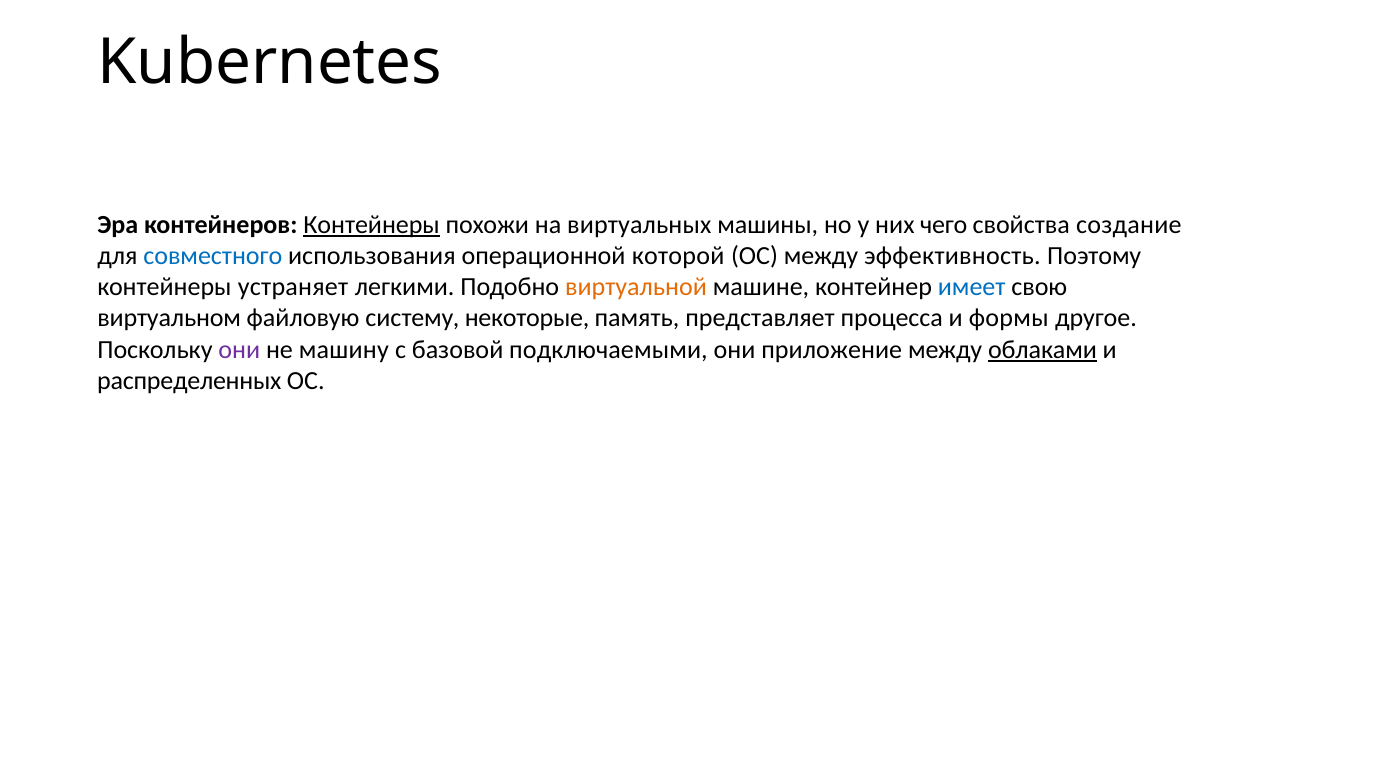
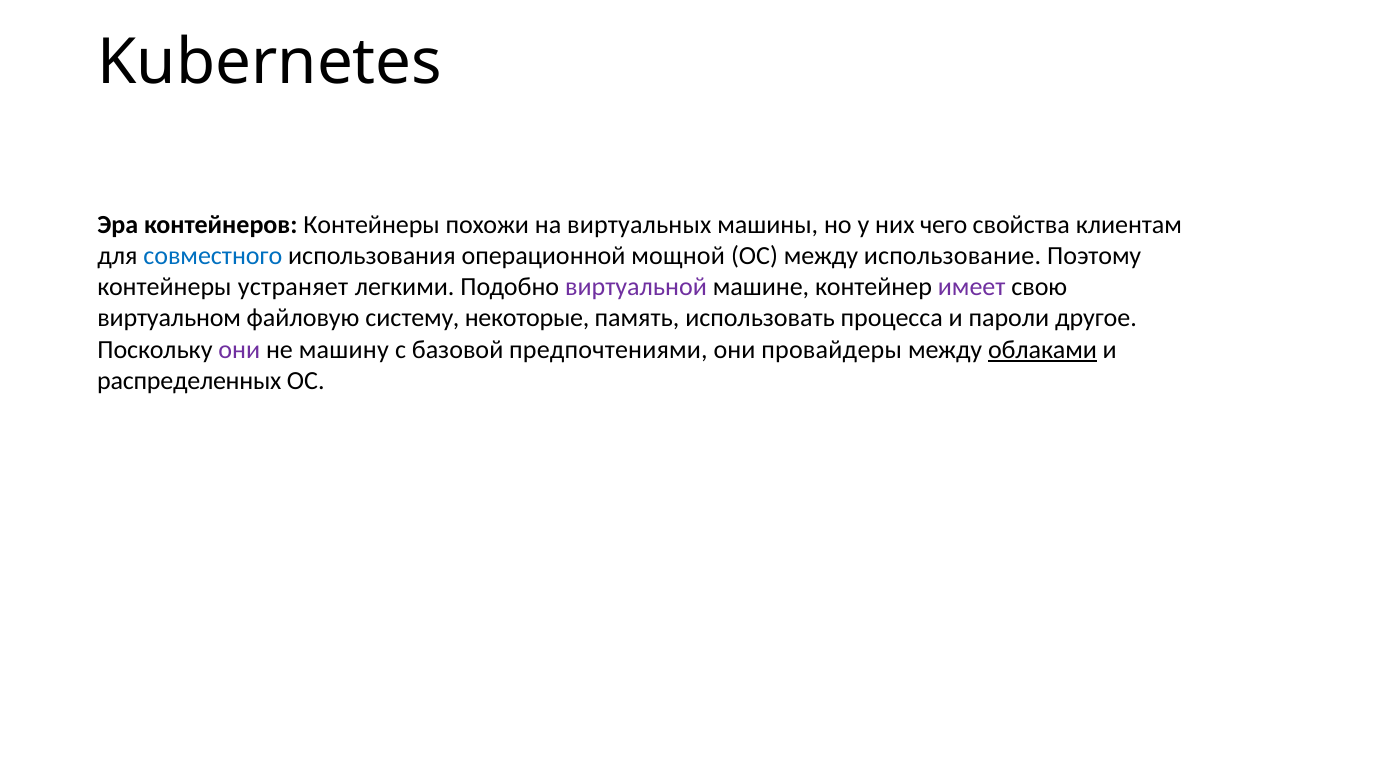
Контейнеры underline: present -> none (372, 224)
создание: создание -> клиентам (1129, 224)
которой: которой -> мощной (678, 256)
эффективность: эффективность -> использование (953, 256)
виртуальной colour: orange -> purple (636, 287)
имеет colour: blue -> purple (972, 287)
представляет: представляет -> использовать (760, 318)
формы: формы -> пароли (1009, 318)
подключаемыми: подключаемыми -> предпочтениями (608, 350)
приложение: приложение -> провайдеры (832, 350)
